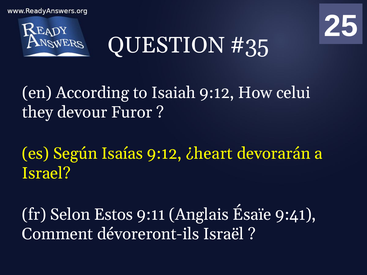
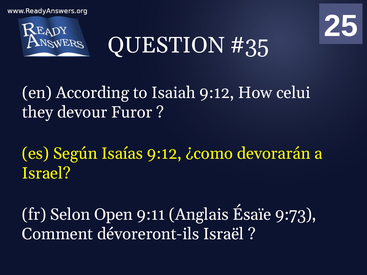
¿heart: ¿heart -> ¿como (209, 154)
Estos: Estos -> Open (114, 215)
9:41: 9:41 -> 9:73 (296, 215)
